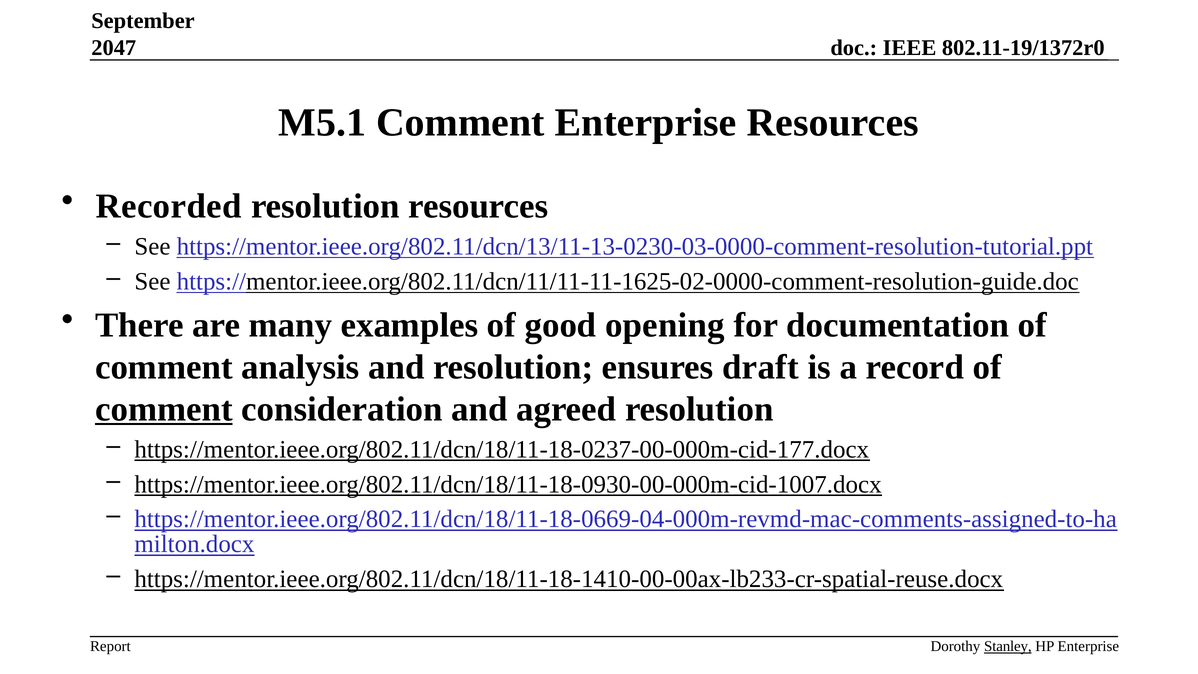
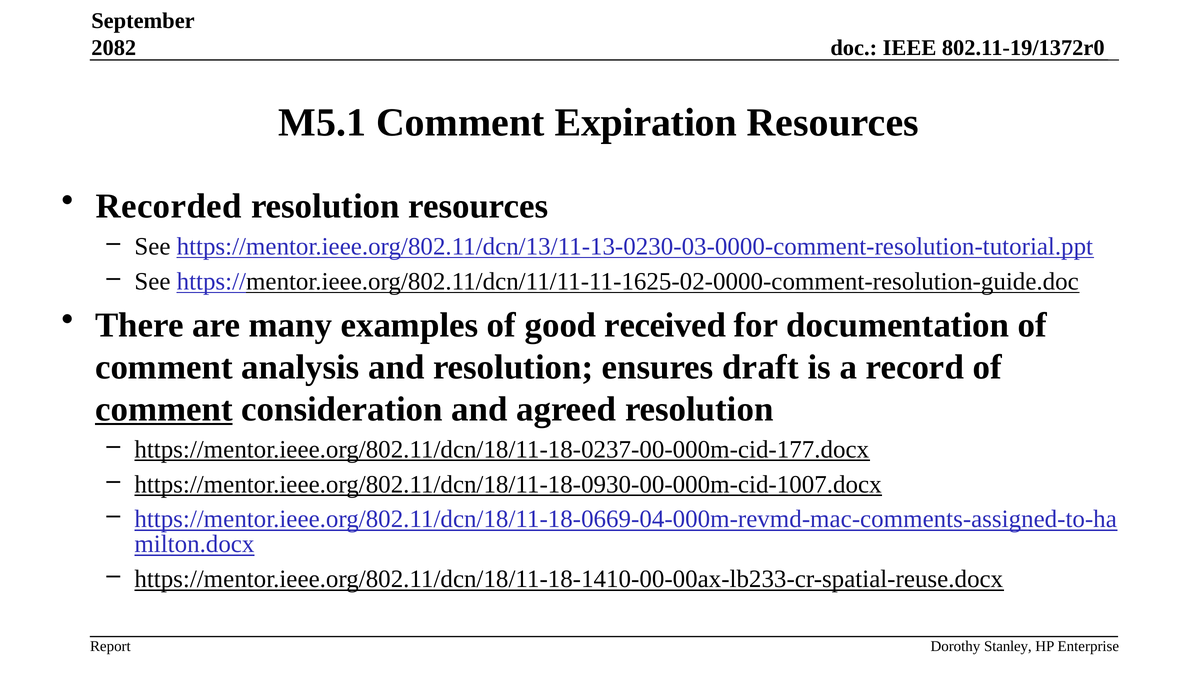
2047: 2047 -> 2082 (114, 48)
Comment Enterprise: Enterprise -> Expiration (646, 123)
opening: opening -> received (665, 325)
Stanley underline: present -> none (1008, 646)
